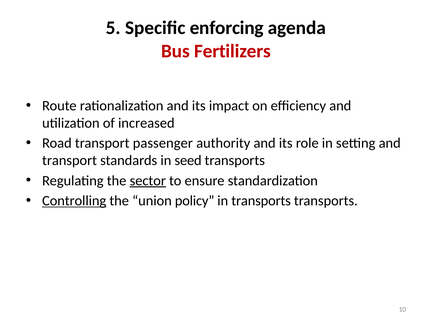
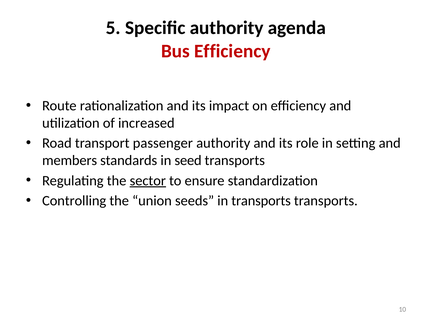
Specific enforcing: enforcing -> authority (227, 28)
Bus Fertilizers: Fertilizers -> Efficiency (232, 51)
transport: transport -> members (70, 160)
Controlling underline: present -> none (74, 201)
policy: policy -> seeds (195, 201)
